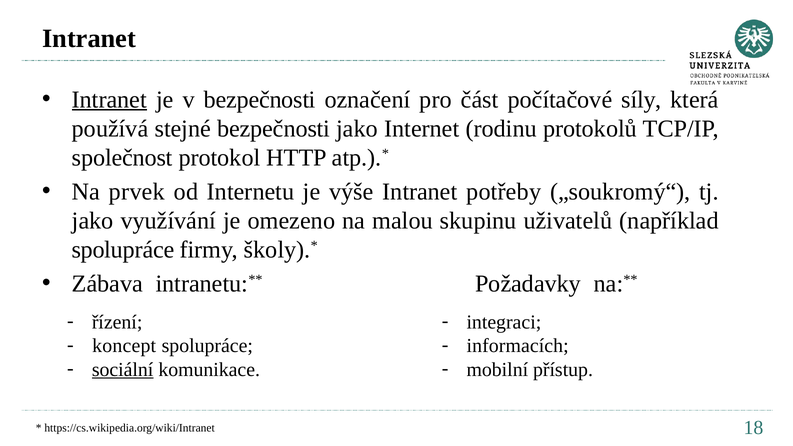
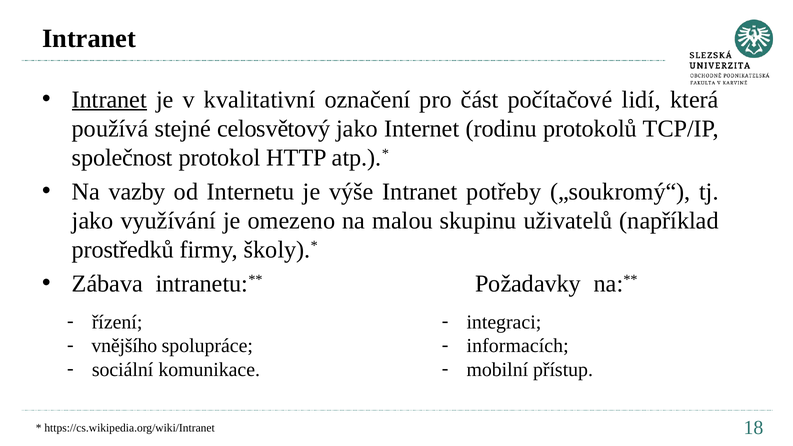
v bezpečnosti: bezpečnosti -> kvalitativní (260, 100)
síly: síly -> lidí (641, 100)
stejné bezpečnosti: bezpečnosti -> celosvětový (274, 129)
prvek: prvek -> vazby (137, 192)
spolupráce: spolupráce -> prostředků (123, 250)
koncept: koncept -> vnějšího (124, 346)
sociální underline: present -> none (123, 370)
